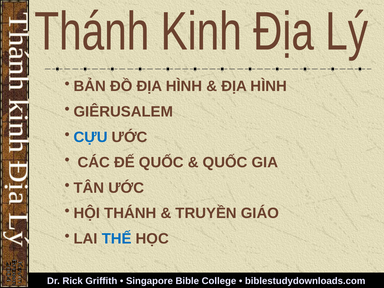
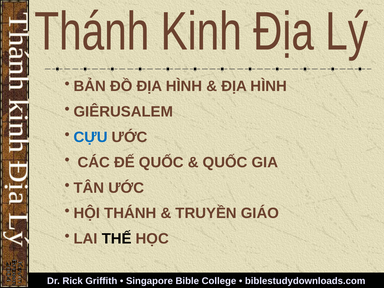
THẾ colour: blue -> black (117, 239)
